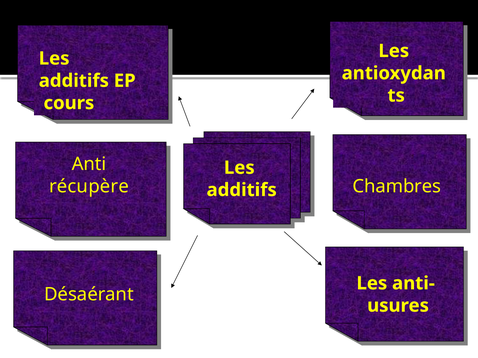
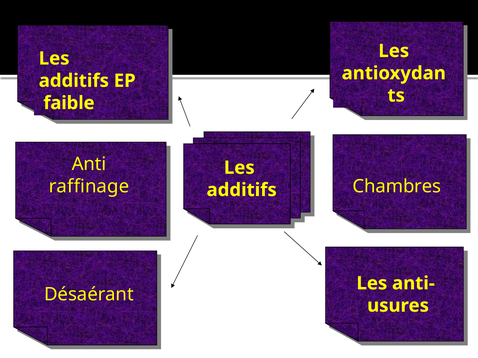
cours: cours -> faible (69, 103)
récupère: récupère -> raffinage (89, 187)
